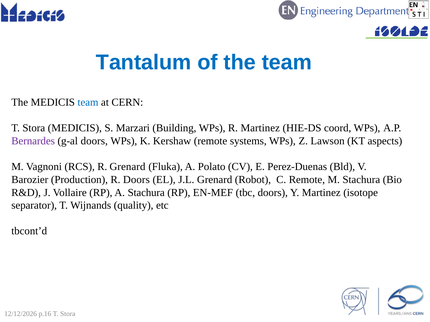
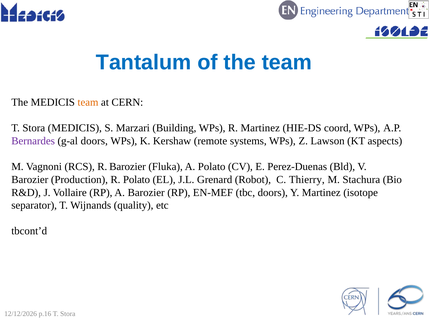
team colour: blue -> orange (88, 102)
R Grenard: Grenard -> Barozier (128, 167)
R Doors: Doors -> Polato (137, 180)
C Remote: Remote -> Thierry (307, 180)
A Stachura: Stachura -> Barozier (146, 193)
